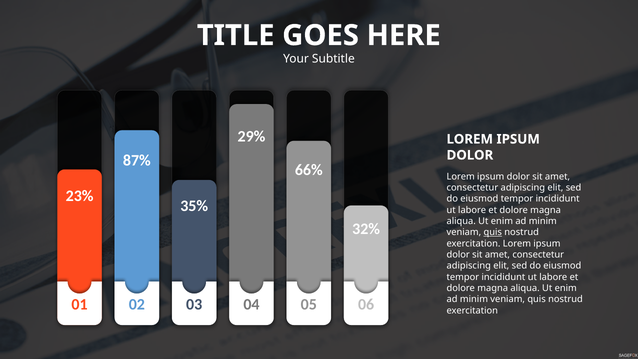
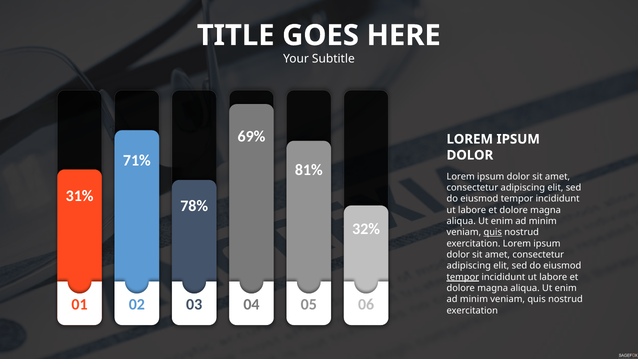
29%: 29% -> 69% (251, 137)
87%: 87% -> 71% (137, 160)
66%: 66% -> 81% (309, 170)
23%: 23% -> 31% (80, 196)
35%: 35% -> 78% (194, 206)
tempor underline: none -> present (463, 277)
